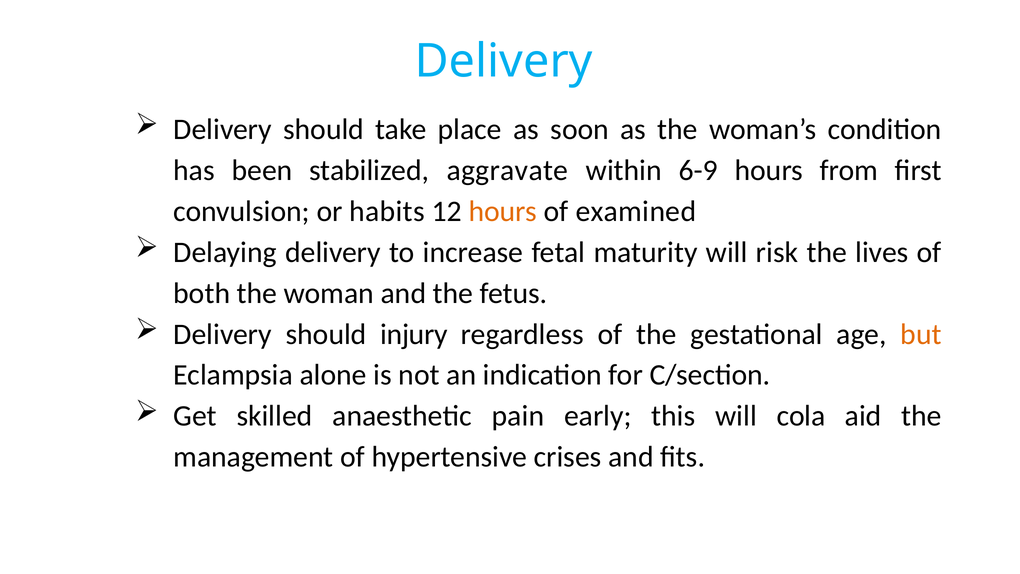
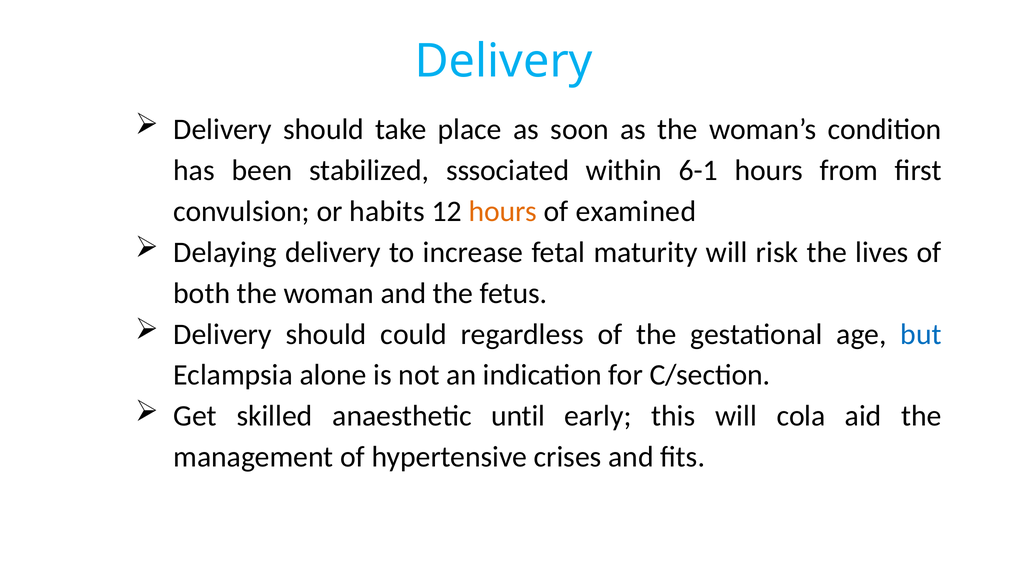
aggravate: aggravate -> sssociated (508, 170)
6-9: 6-9 -> 6-1 (698, 170)
injury: injury -> could (414, 334)
but colour: orange -> blue (921, 334)
pain: pain -> until (518, 416)
